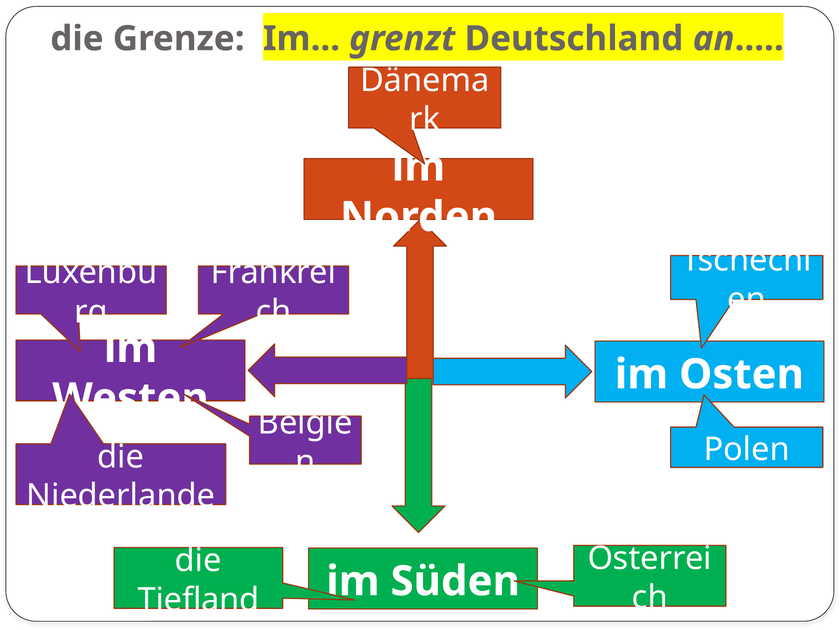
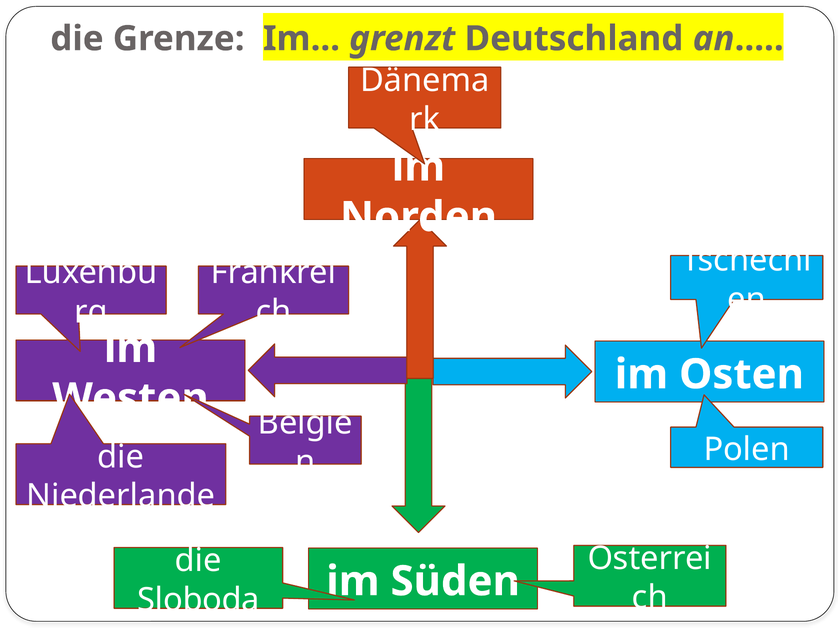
Tiefland: Tiefland -> Sloboda (199, 600)
